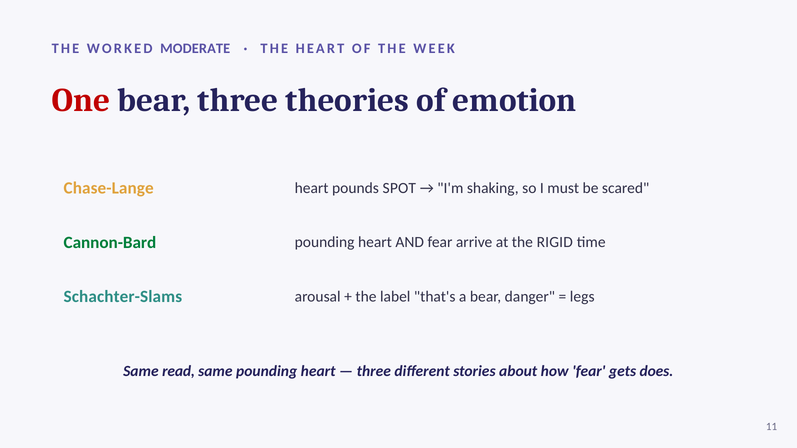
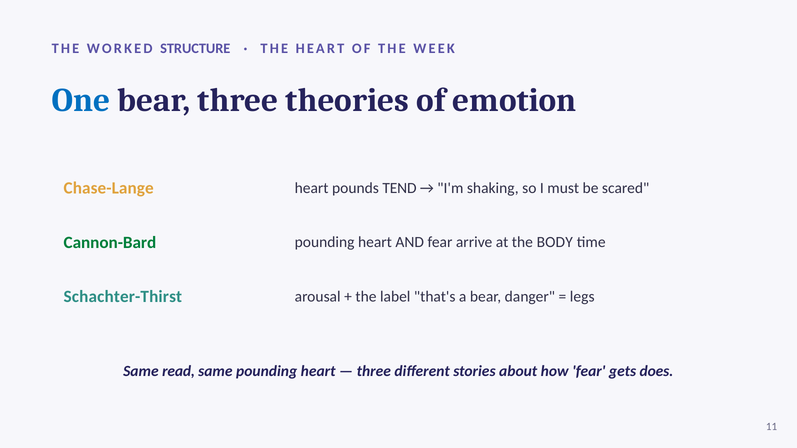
MODERATE: MODERATE -> STRUCTURE (195, 48)
One colour: red -> blue (81, 100)
SPOT: SPOT -> TEND (399, 188)
RIGID: RIGID -> BODY (555, 243)
Schachter-Slams: Schachter-Slams -> Schachter-Thirst (123, 297)
